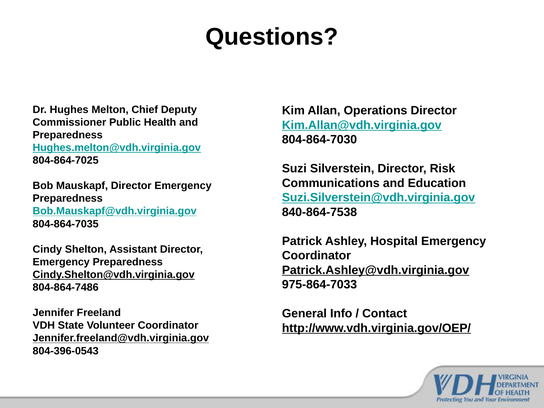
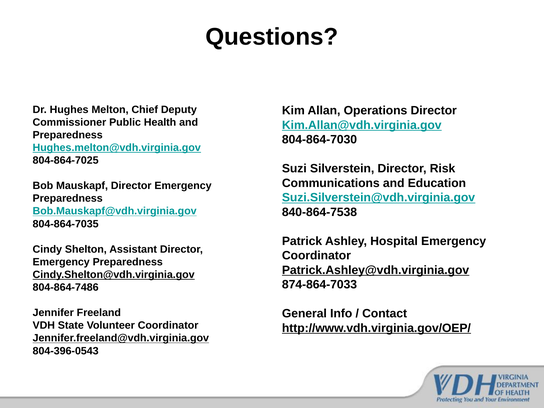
975-864-7033: 975-864-7033 -> 874-864-7033 (320, 285)
